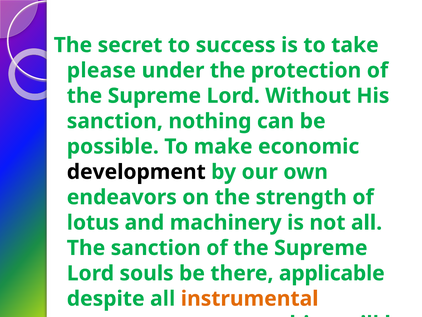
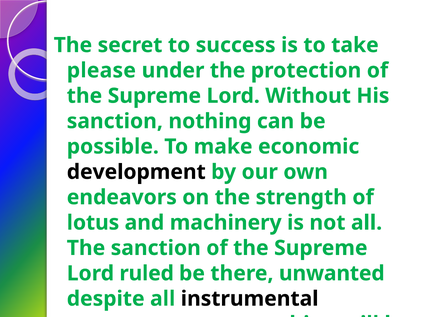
souls: souls -> ruled (147, 273)
applicable: applicable -> unwanted (332, 273)
instrumental colour: orange -> black (250, 298)
